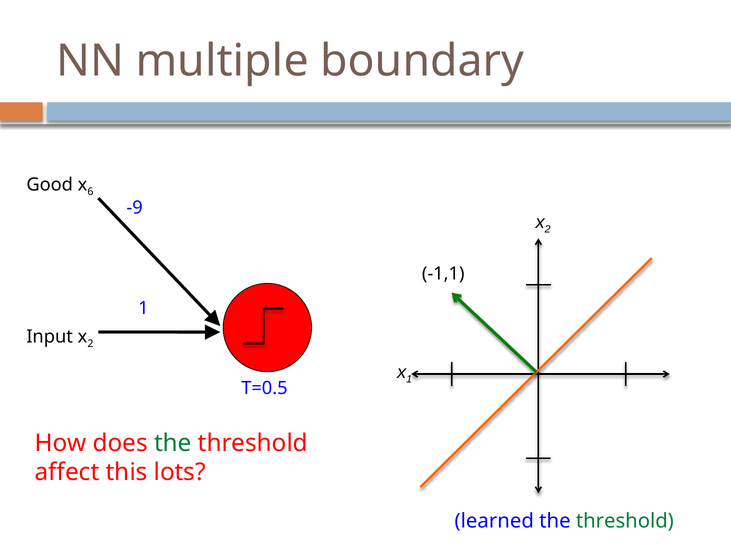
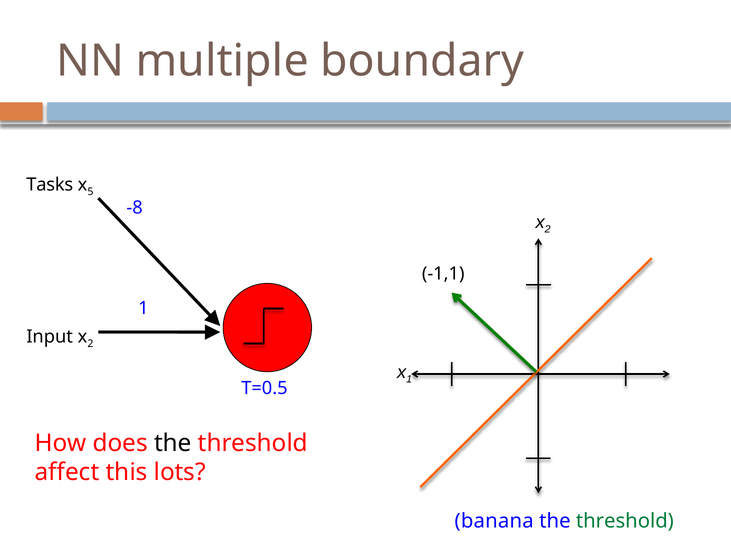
Good: Good -> Tasks (50, 185)
6: 6 -> 5 (90, 192)
-9: -9 -> -8 (135, 208)
the colour: green -> black (173, 443)
learned: learned -> banana (494, 522)
